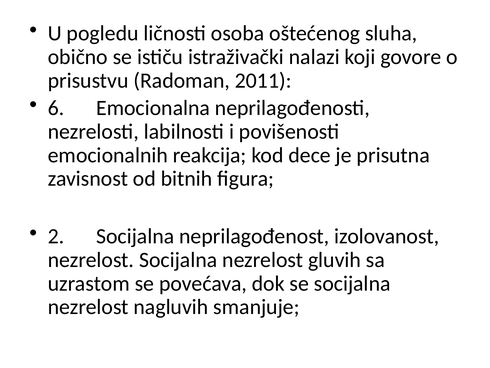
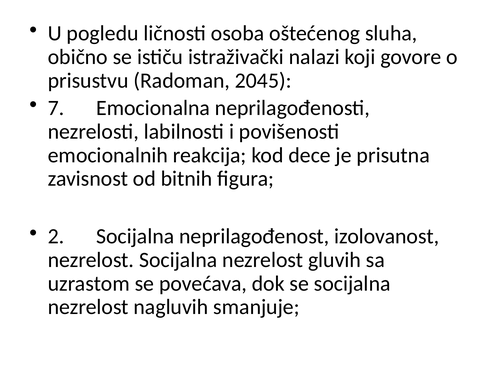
2011: 2011 -> 2045 (263, 80)
6: 6 -> 7 (56, 108)
